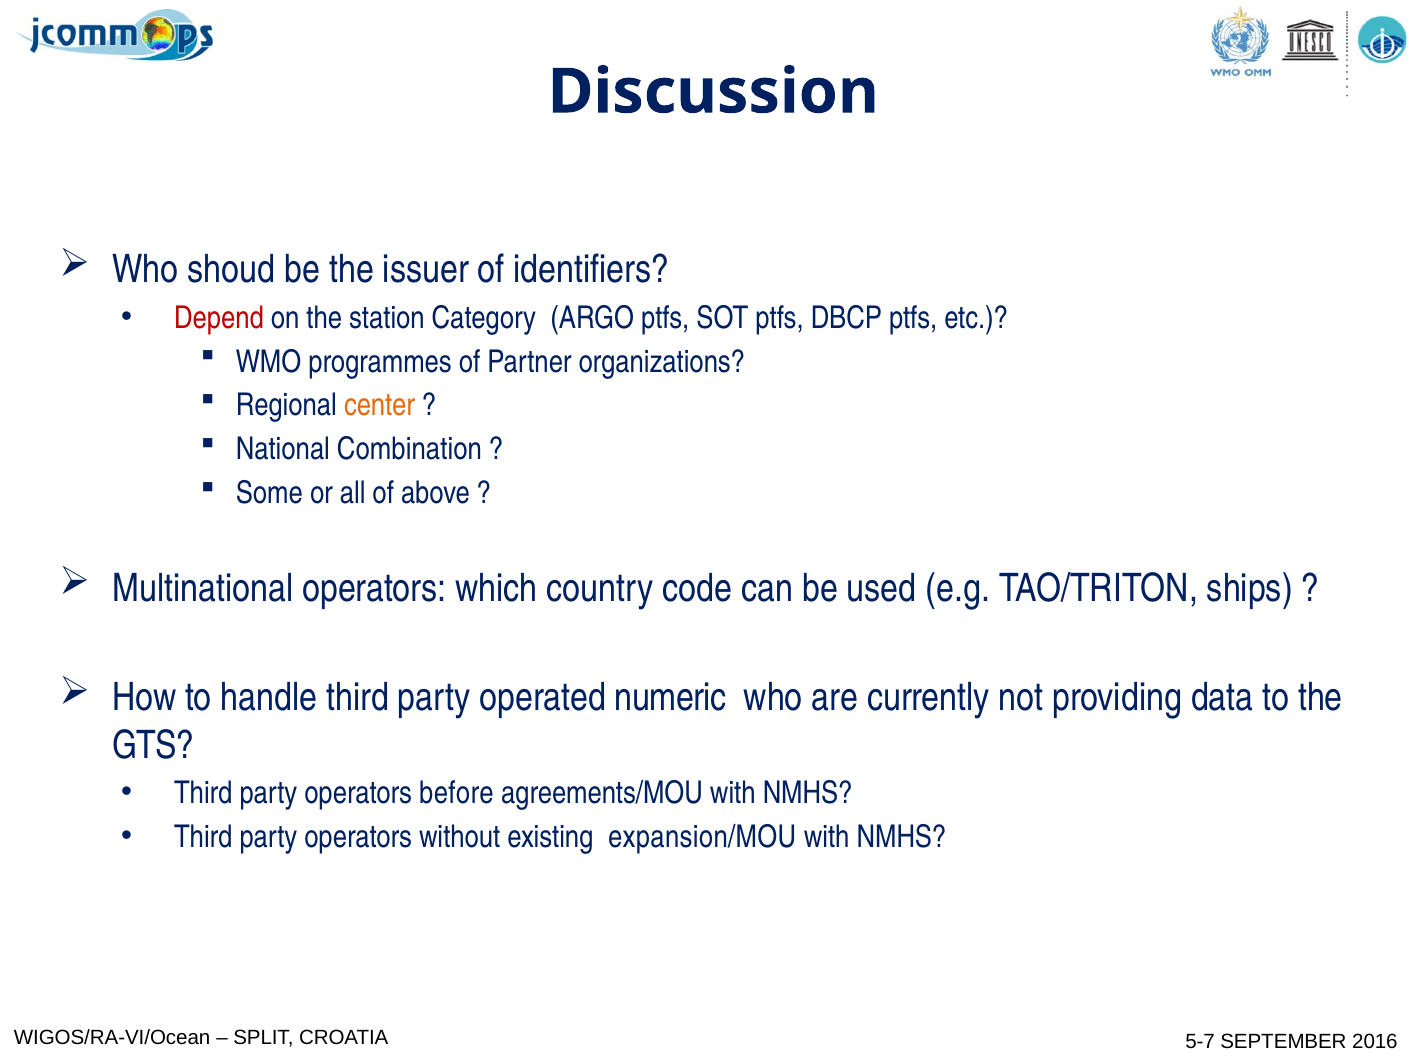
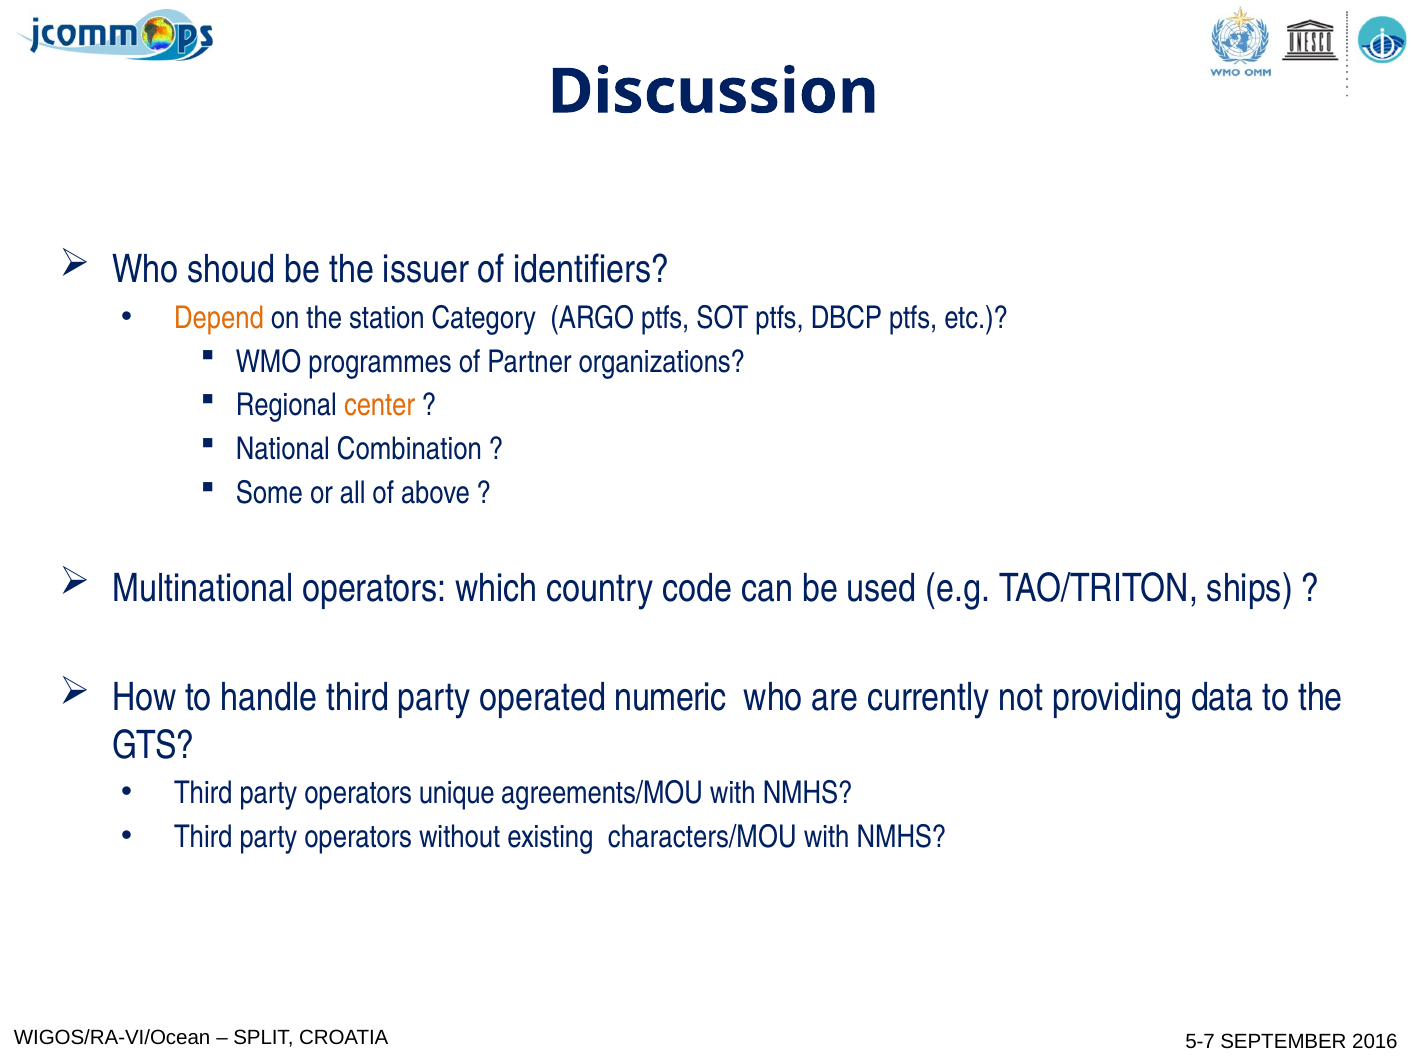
Depend colour: red -> orange (219, 318)
before: before -> unique (457, 793)
expansion/MOU: expansion/MOU -> characters/MOU (702, 837)
